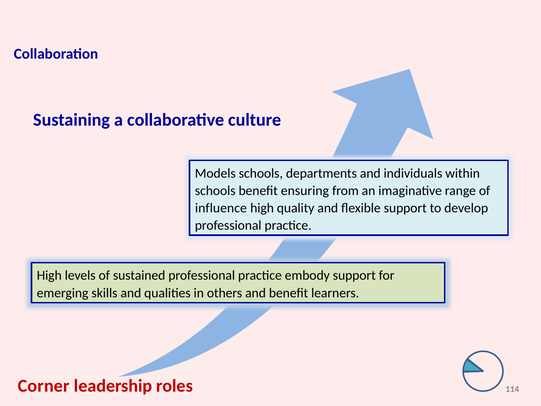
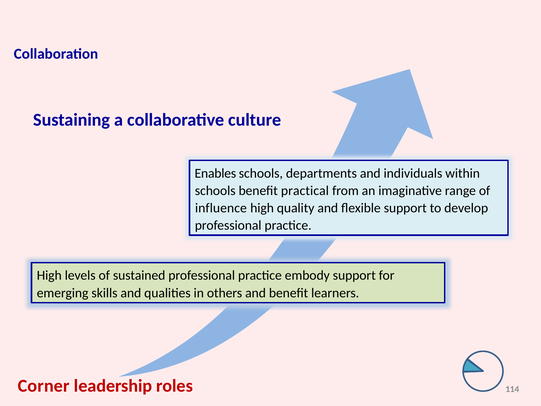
Models: Models -> Enables (215, 173)
ensuring: ensuring -> practical (305, 190)
